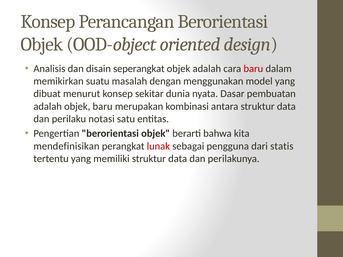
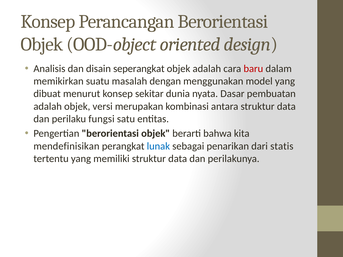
objek baru: baru -> versi (103, 106)
notasi: notasi -> fungsi (101, 119)
lunak colour: red -> blue (158, 146)
pengguna: pengguna -> penarikan (228, 146)
